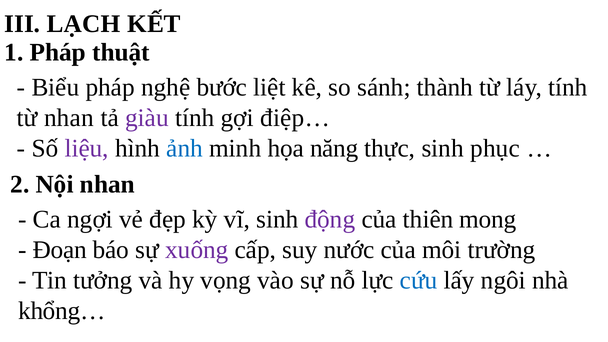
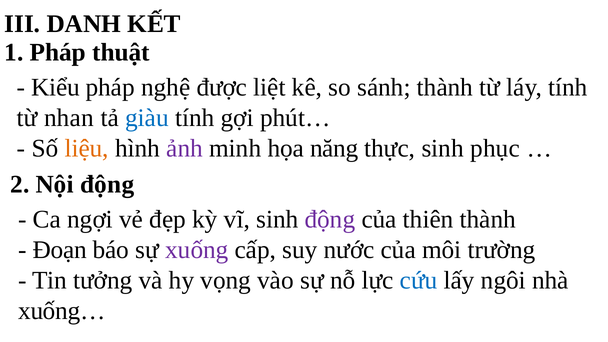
LẠCH: LẠCH -> DANH (84, 24)
Biểu: Biểu -> Kiểu (56, 88)
bước: bước -> được (222, 88)
giàu colour: purple -> blue (147, 118)
điệp…: điệp… -> phút… (295, 118)
liệu colour: purple -> orange (87, 148)
ảnh colour: blue -> purple (185, 148)
Nội nhan: nhan -> động (107, 184)
thiên mong: mong -> thành (488, 220)
khổng…: khổng… -> xuống… (62, 311)
